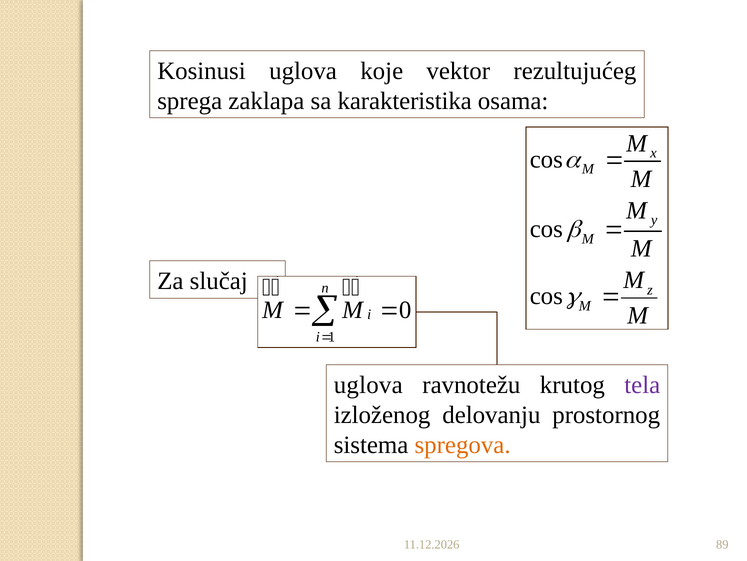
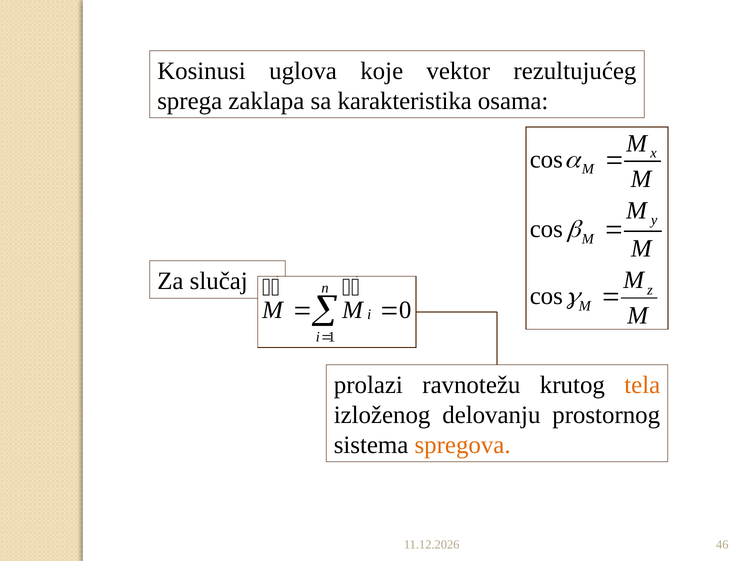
uglova: uglova -> prolazi (368, 385)
tela colour: purple -> orange (642, 385)
89: 89 -> 46 (722, 544)
